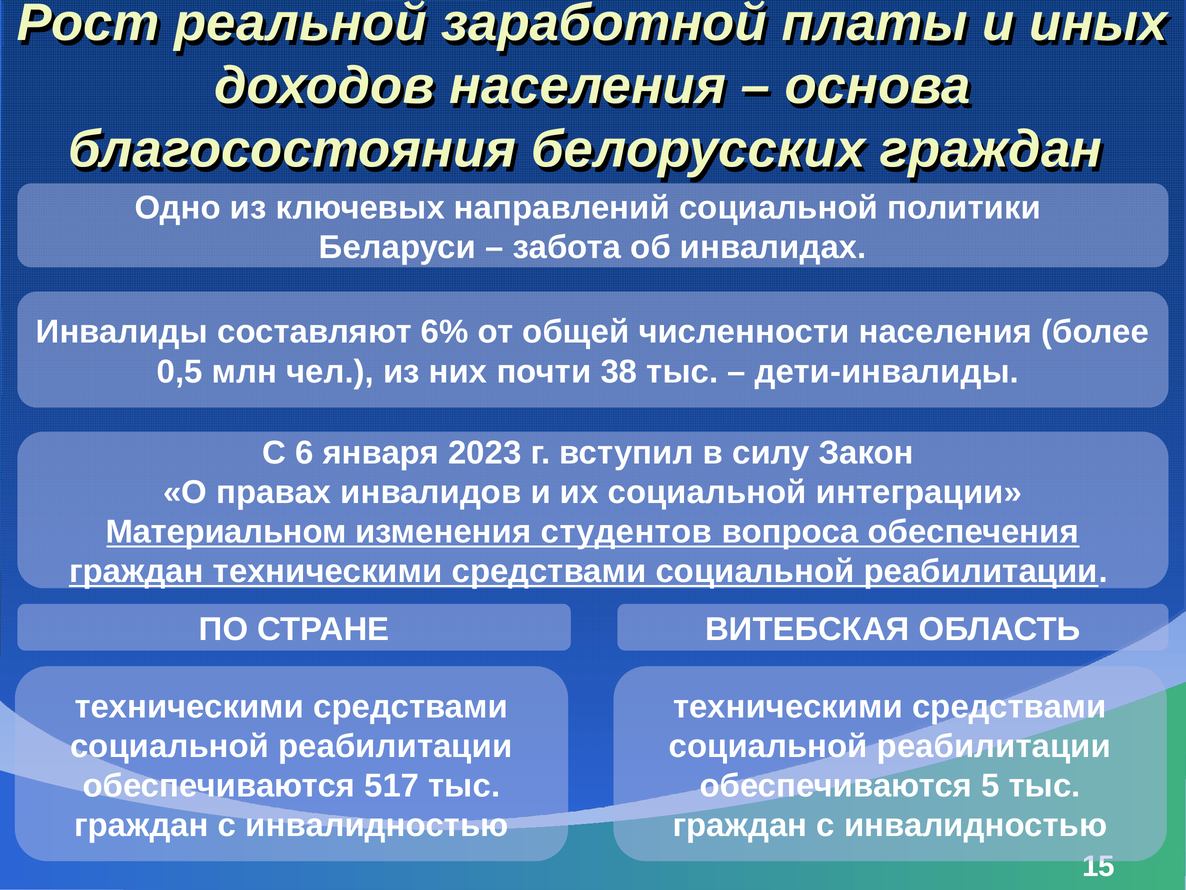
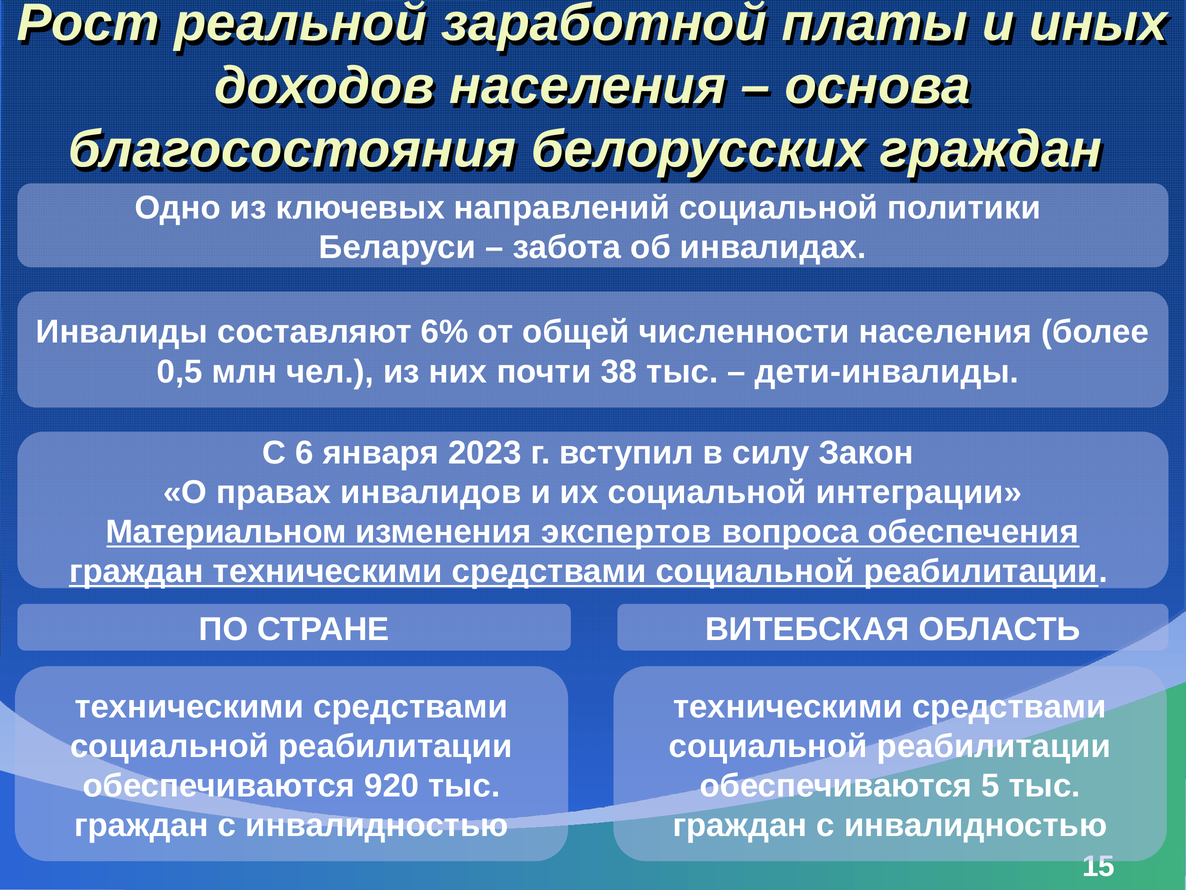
студентов: студентов -> экспертов (626, 532)
517: 517 -> 920 (392, 785)
